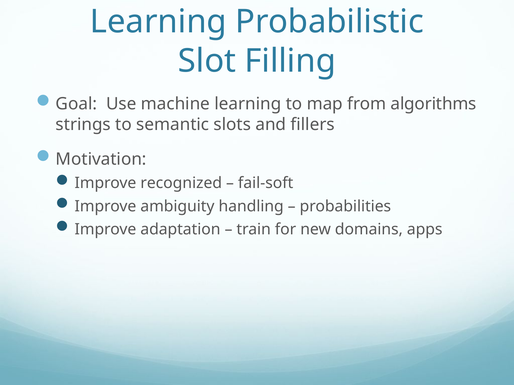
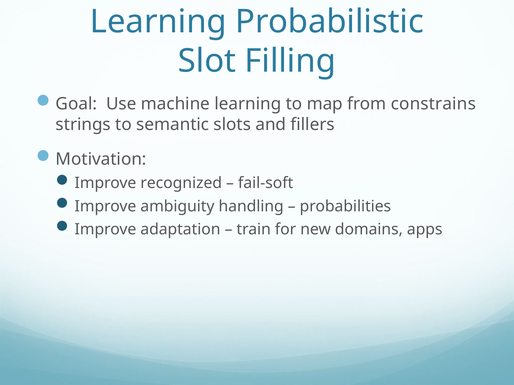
algorithms: algorithms -> constrains (433, 104)
